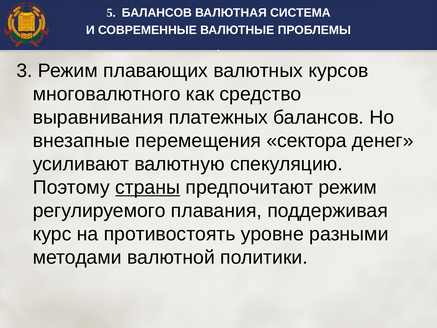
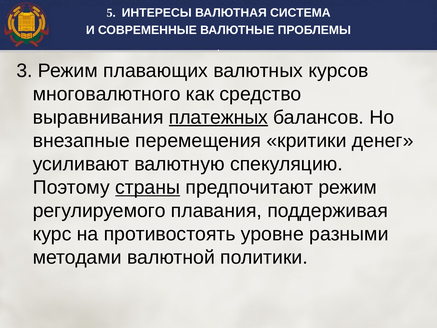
5 БАЛАНСОВ: БАЛАНСОВ -> ИНТЕРЕСЫ (157, 13)
платежных underline: none -> present (218, 117)
сектора: сектора -> критики (307, 141)
